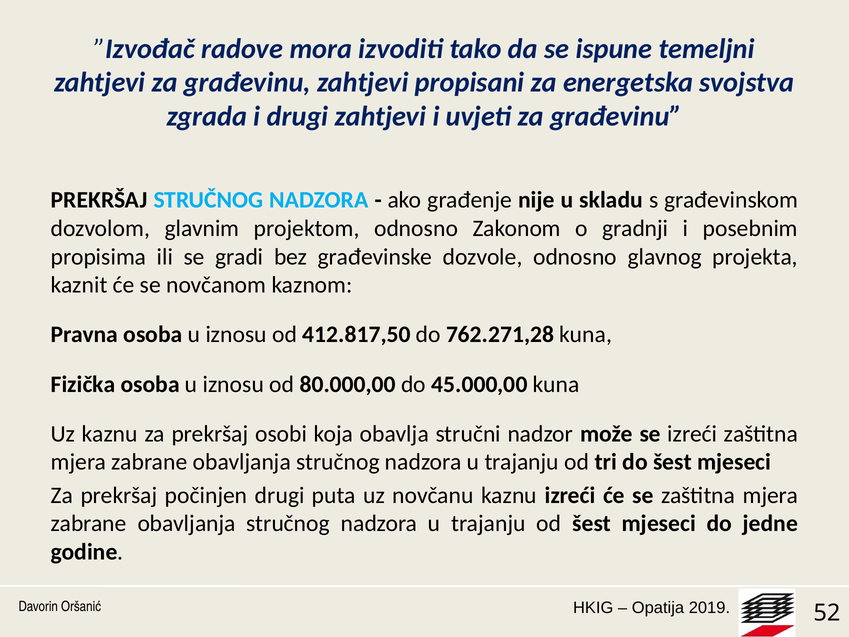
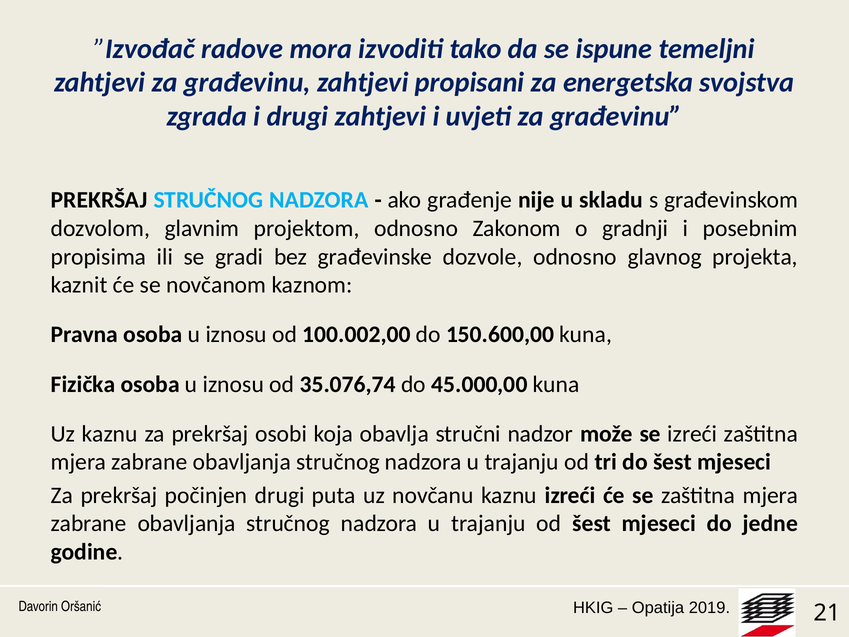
412.817,50: 412.817,50 -> 100.002,00 (356, 335)
762.271,28: 762.271,28 -> 150.600,00 (500, 335)
80.000,00: 80.000,00 -> 35.076,74 (348, 384)
52: 52 -> 21 (827, 613)
